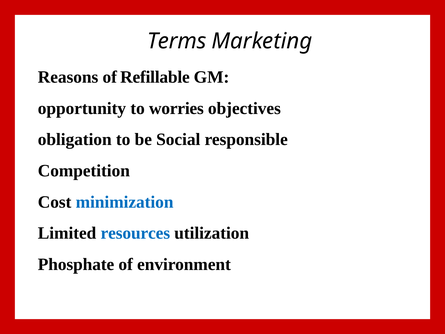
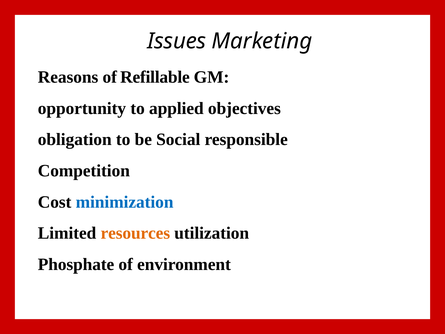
Terms: Terms -> Issues (177, 41)
worries: worries -> applied (176, 108)
resources colour: blue -> orange (135, 233)
